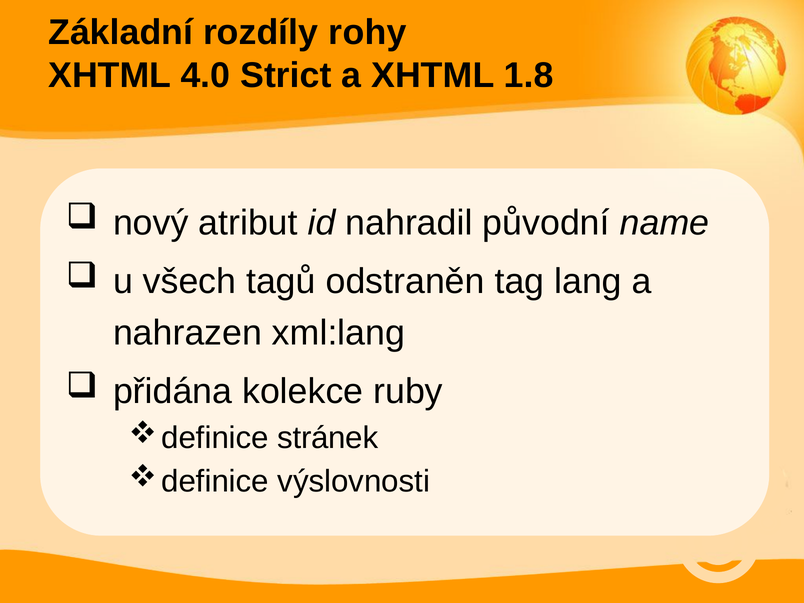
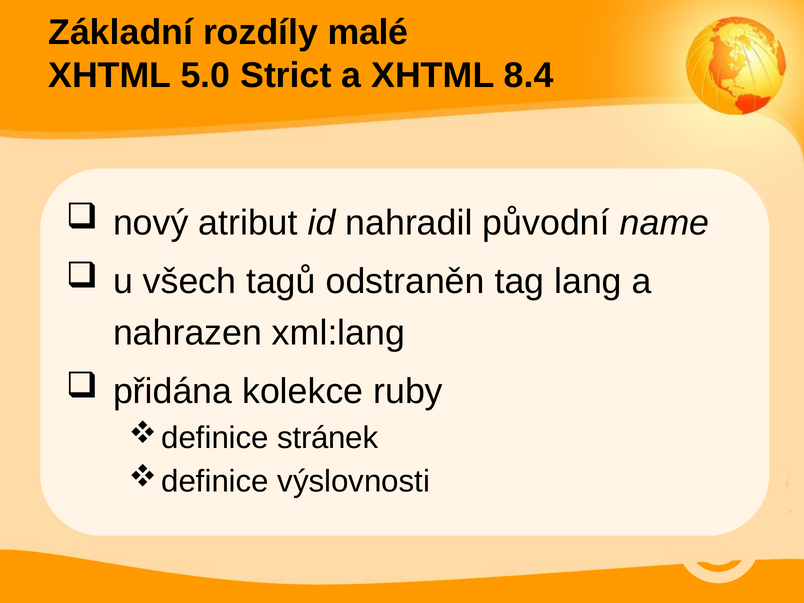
rohy: rohy -> malé (368, 32)
4.0: 4.0 -> 5.0 (205, 75)
1.8: 1.8 -> 8.4 (529, 75)
